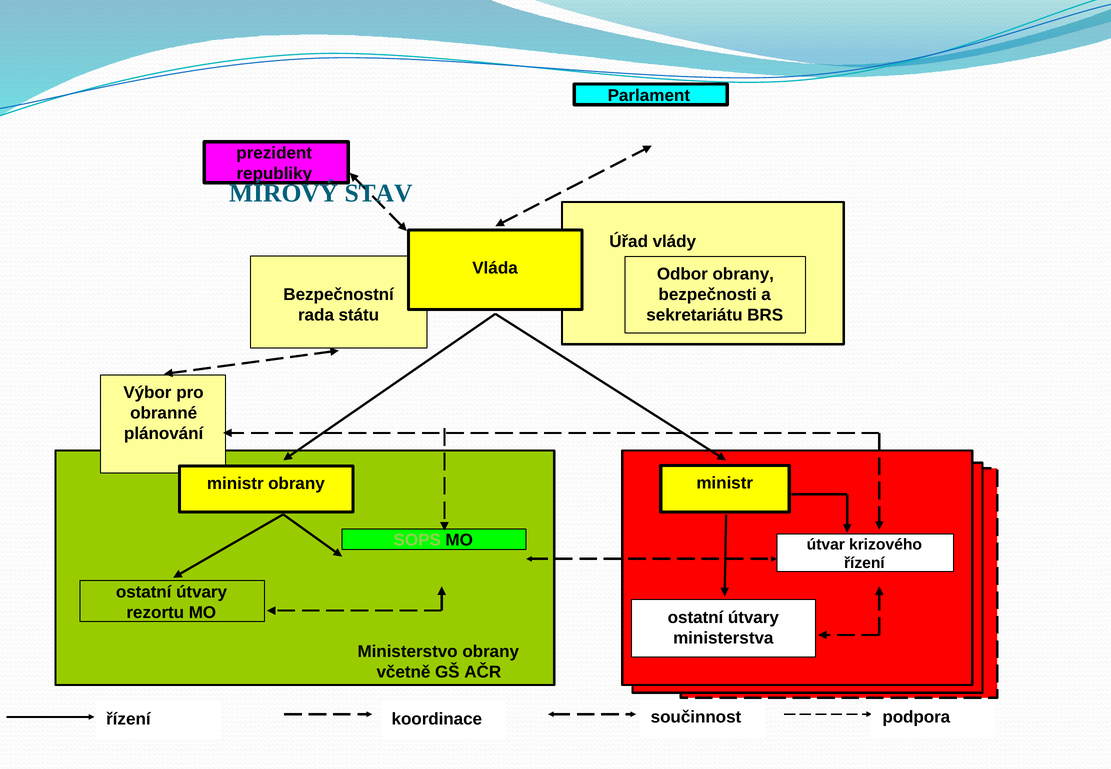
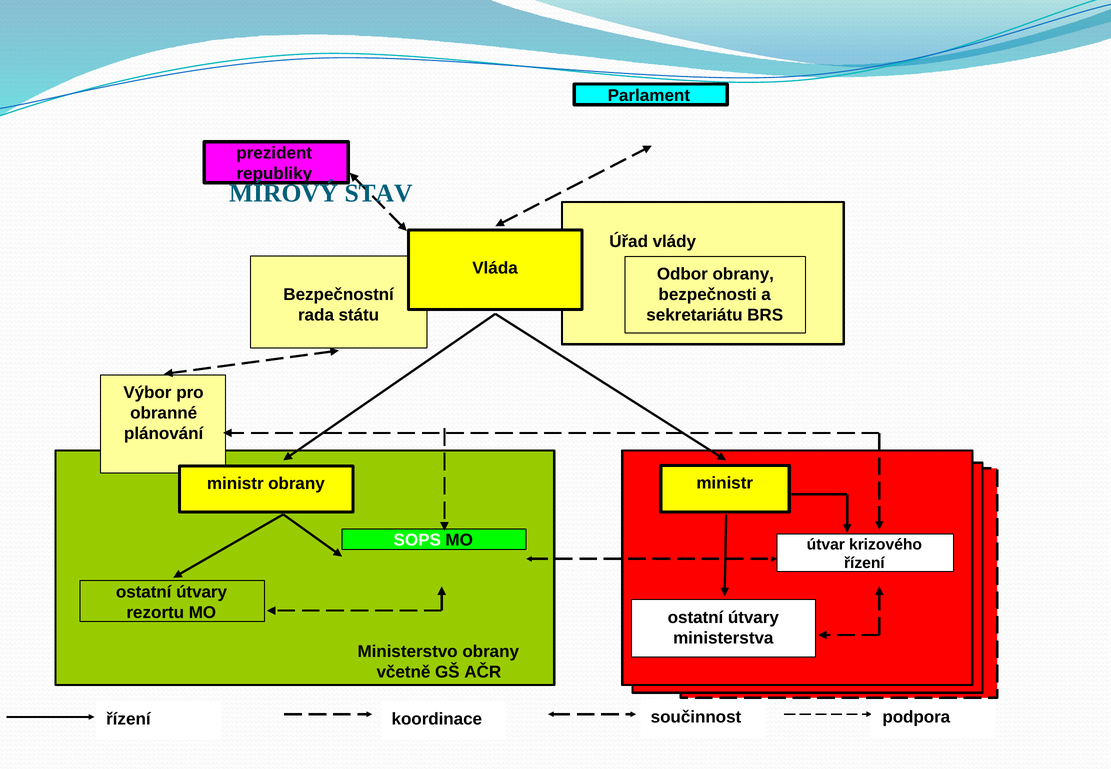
SOPS colour: light green -> white (417, 540)
